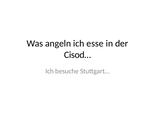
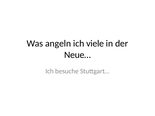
esse: esse -> viele (95, 44)
Cisod…: Cisod… -> Neue… (78, 55)
